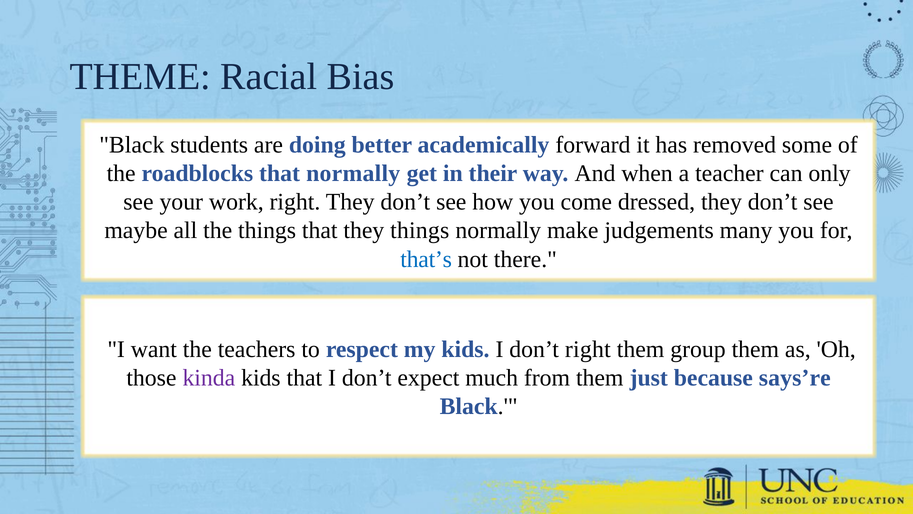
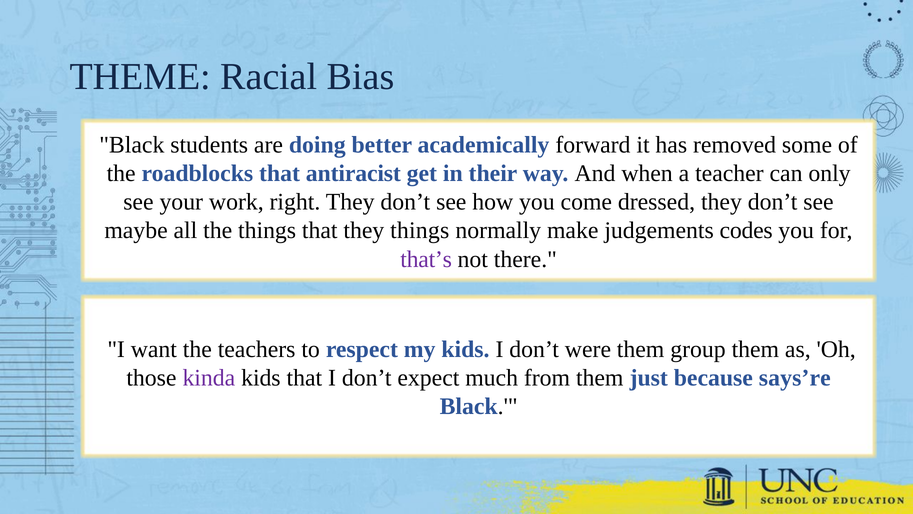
that normally: normally -> antiracist (353, 173)
many: many -> codes (746, 230)
that’s colour: blue -> purple (426, 259)
don’t right: right -> were (588, 349)
